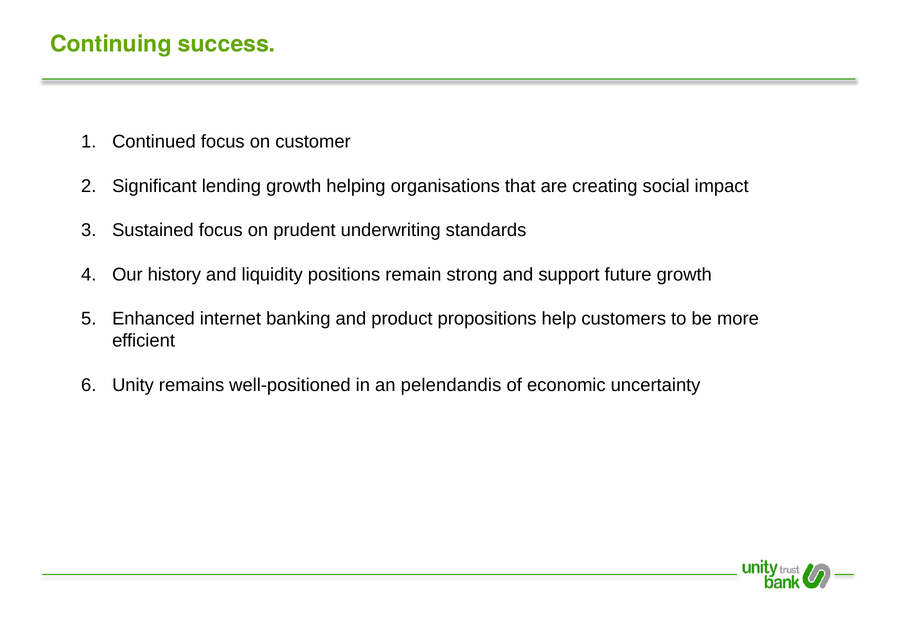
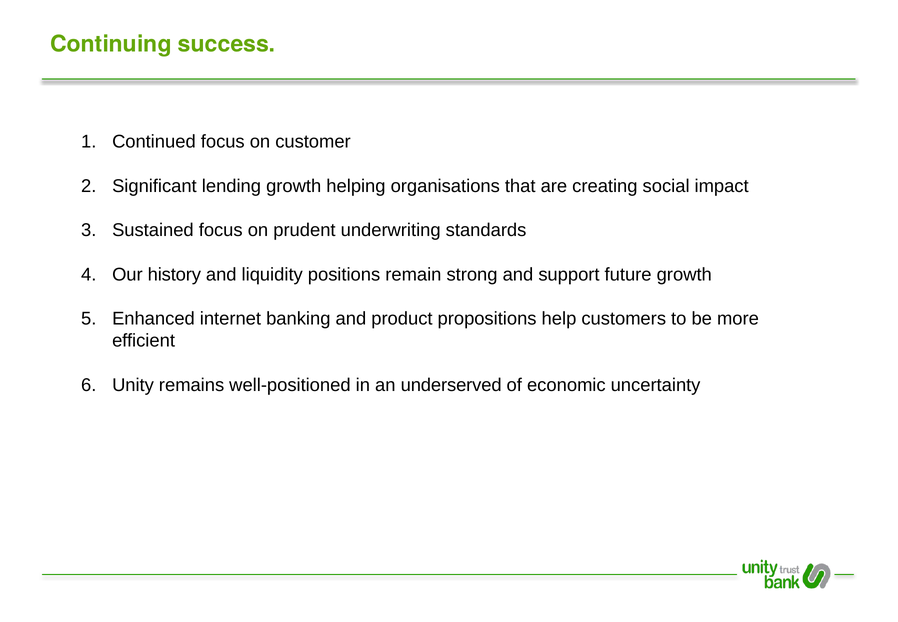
pelendandis: pelendandis -> underserved (451, 385)
